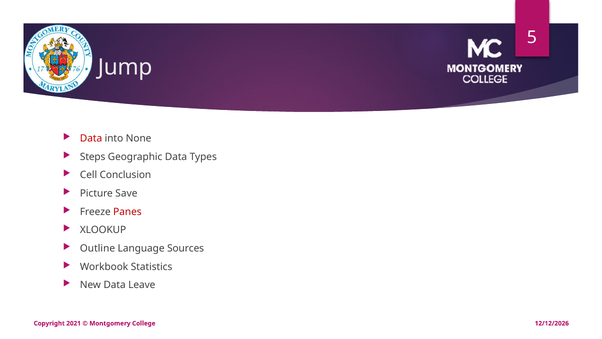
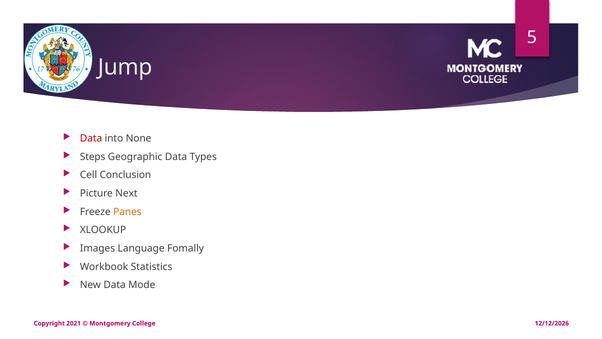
Save: Save -> Next (126, 193)
Panes colour: red -> orange (127, 212)
Outline: Outline -> Images (98, 248)
Sources: Sources -> Fomally (186, 248)
Leave: Leave -> Mode (142, 285)
